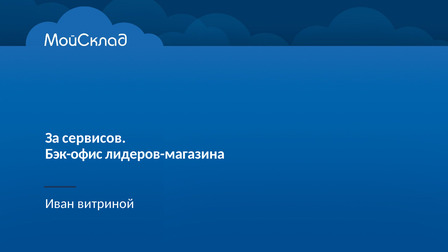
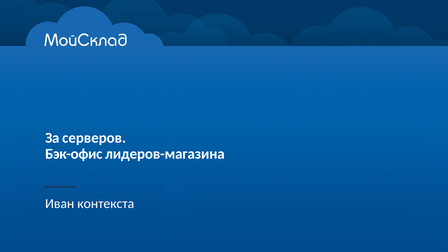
сервисов: сервисов -> серверов (94, 138)
витриной: витриной -> контекста (106, 204)
